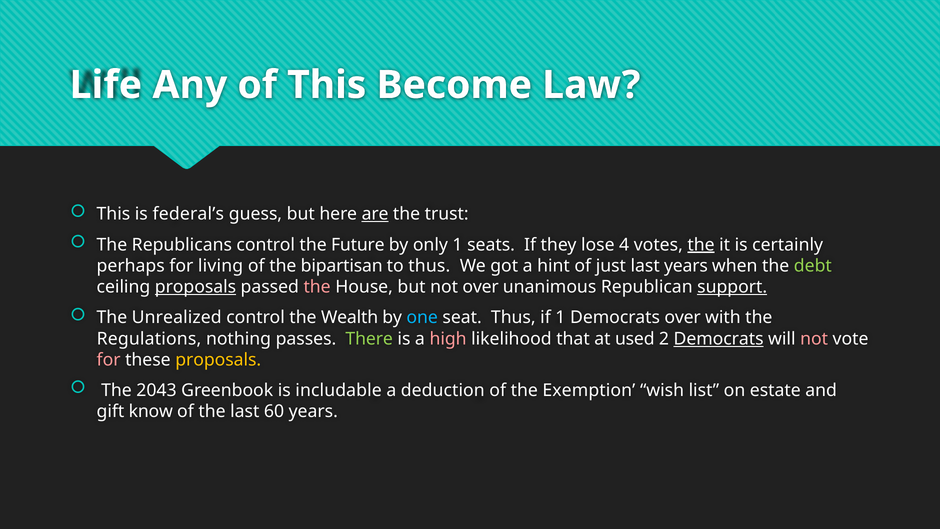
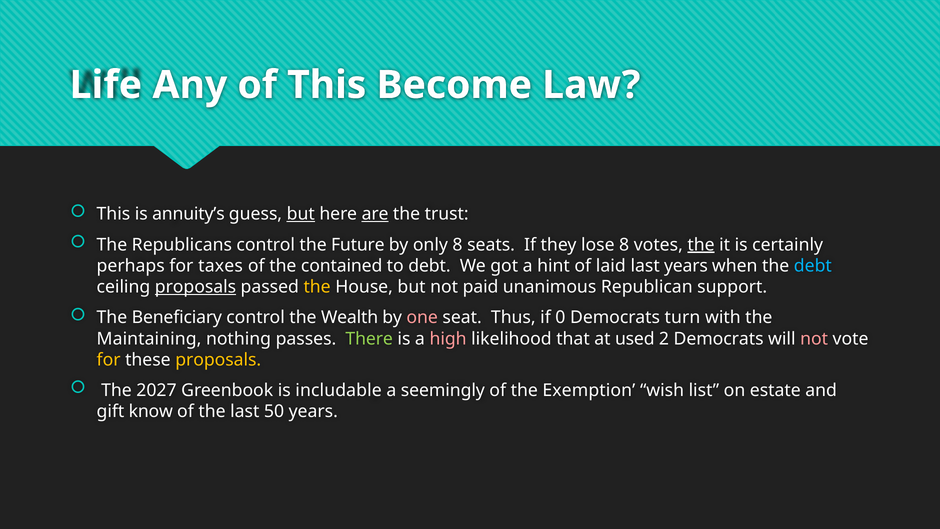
federal’s: federal’s -> annuity’s (188, 214)
but underline: none -> present (301, 214)
only 1: 1 -> 8 (458, 245)
lose 4: 4 -> 8 (624, 245)
living: living -> taxes (221, 266)
bipartisan: bipartisan -> contained (342, 266)
to thus: thus -> debt (429, 266)
just: just -> laid (611, 266)
debt colour: light green -> light blue (813, 266)
the colour: pink -> yellow (317, 287)
not over: over -> paid (481, 287)
support underline: present -> none (732, 287)
Unrealized: Unrealized -> Beneficiary (177, 317)
one colour: light blue -> pink (422, 317)
if 1: 1 -> 0 (560, 317)
Democrats over: over -> turn (682, 317)
Regulations: Regulations -> Maintaining (149, 339)
Democrats underline: present -> none (719, 339)
for colour: pink -> yellow (109, 360)
2043: 2043 -> 2027 (156, 390)
deduction: deduction -> seemingly (443, 390)
60: 60 -> 50 (274, 411)
